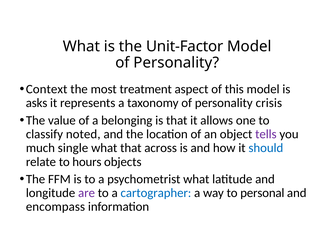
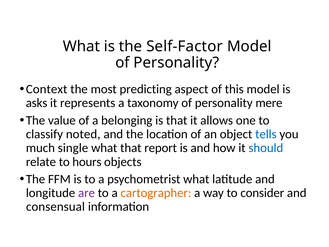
Unit-Factor: Unit-Factor -> Self-Factor (185, 46)
treatment: treatment -> predicting (146, 89)
crisis: crisis -> mere (269, 103)
tells colour: purple -> blue (266, 134)
across: across -> report (161, 148)
cartographer colour: blue -> orange (156, 193)
personal: personal -> consider (262, 193)
encompass: encompass -> consensual (55, 207)
